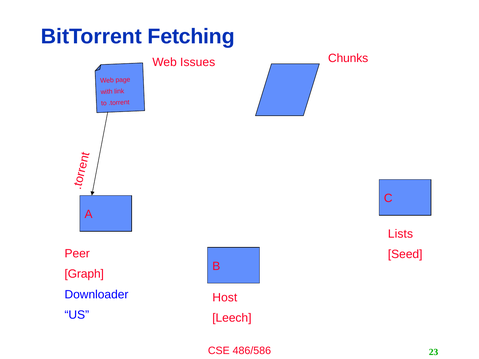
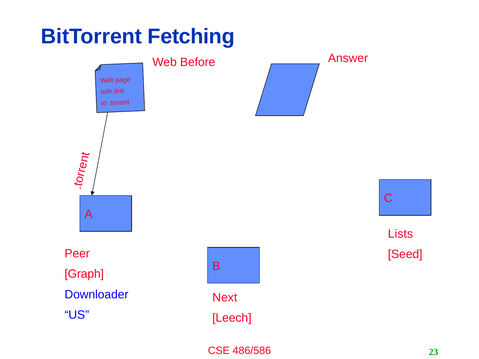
Chunks: Chunks -> Answer (348, 58)
Issues: Issues -> Before (198, 62)
Host: Host -> Next (225, 298)
